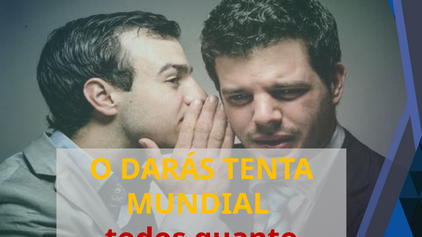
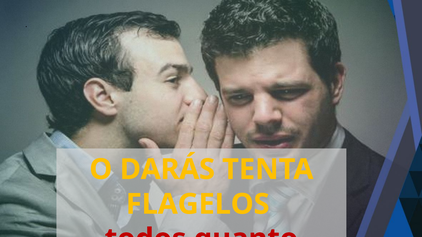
MUNDIAL: MUNDIAL -> FLAGELOS (198, 204)
